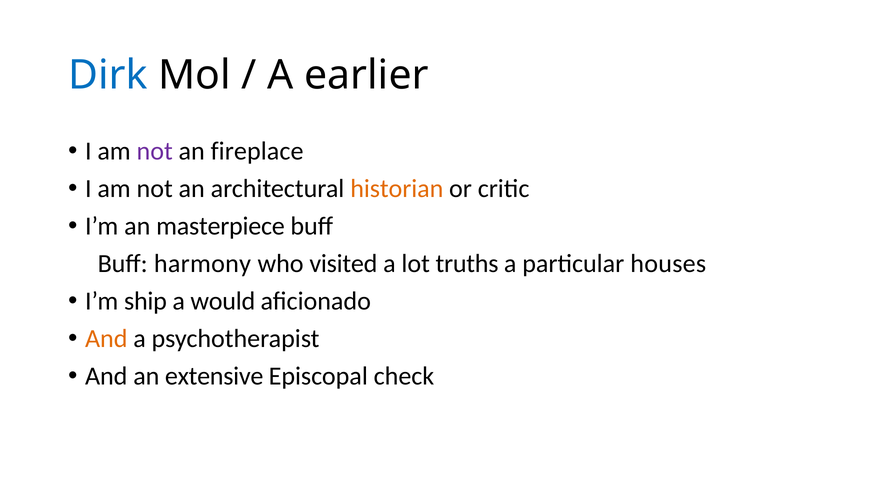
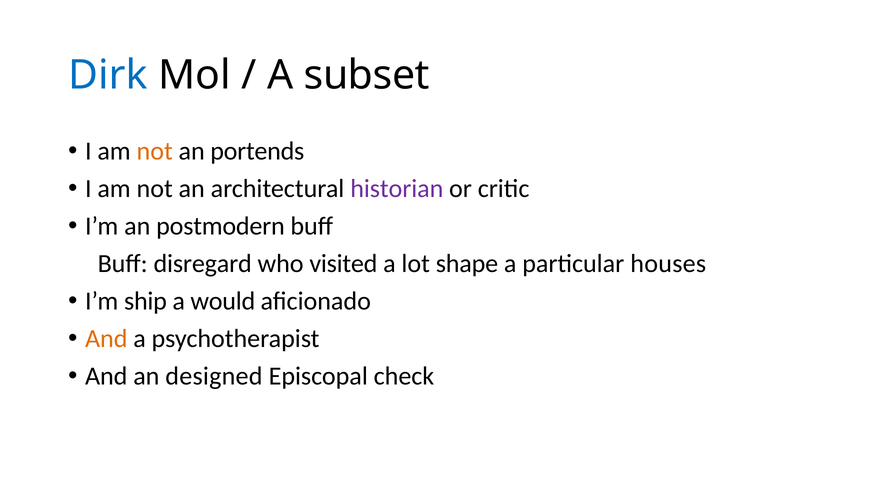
earlier: earlier -> subset (367, 75)
not colour: purple -> orange (155, 151)
fireplace: fireplace -> portends (257, 151)
historian colour: orange -> purple (397, 189)
masterpiece: masterpiece -> postmodern (221, 226)
harmony: harmony -> disregard (203, 264)
truths: truths -> shape (467, 264)
extensive: extensive -> designed (214, 376)
